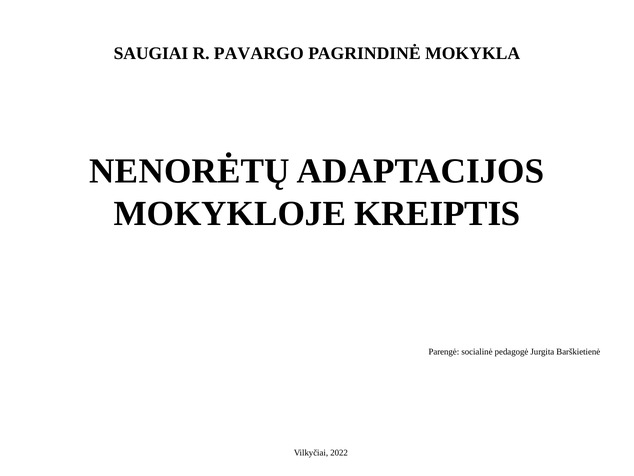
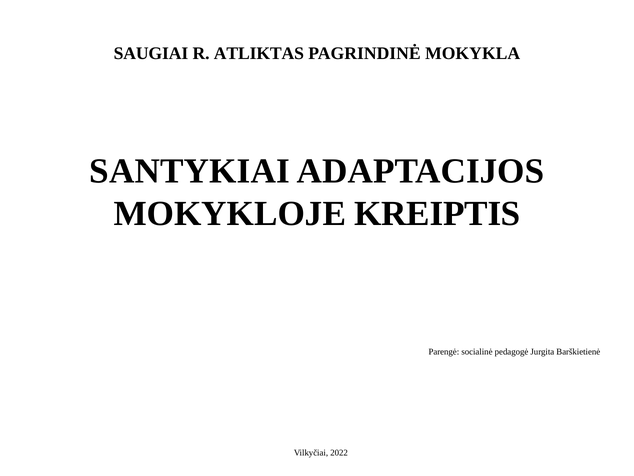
PAVARGO: PAVARGO -> ATLIKTAS (259, 53)
NENORĖTŲ: NENORĖTŲ -> SANTYKIAI (190, 171)
